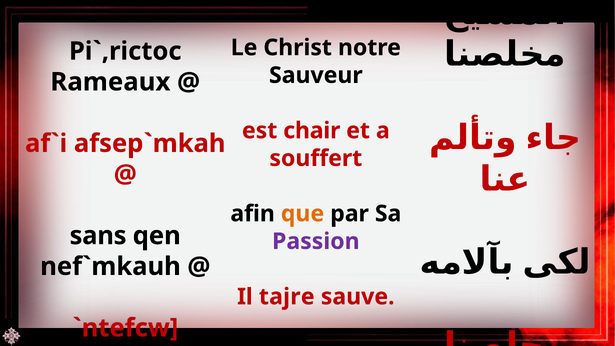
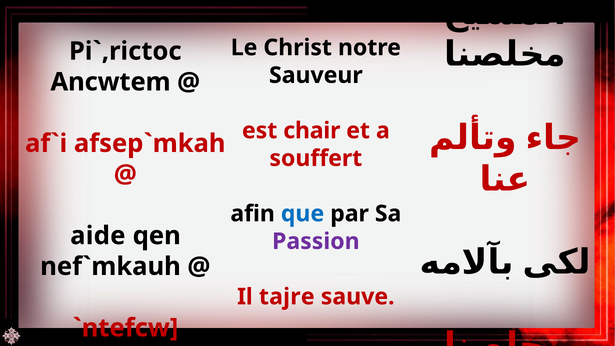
Rameaux: Rameaux -> Ancwtem (111, 82)
que colour: orange -> blue (303, 214)
sans: sans -> aide (98, 236)
